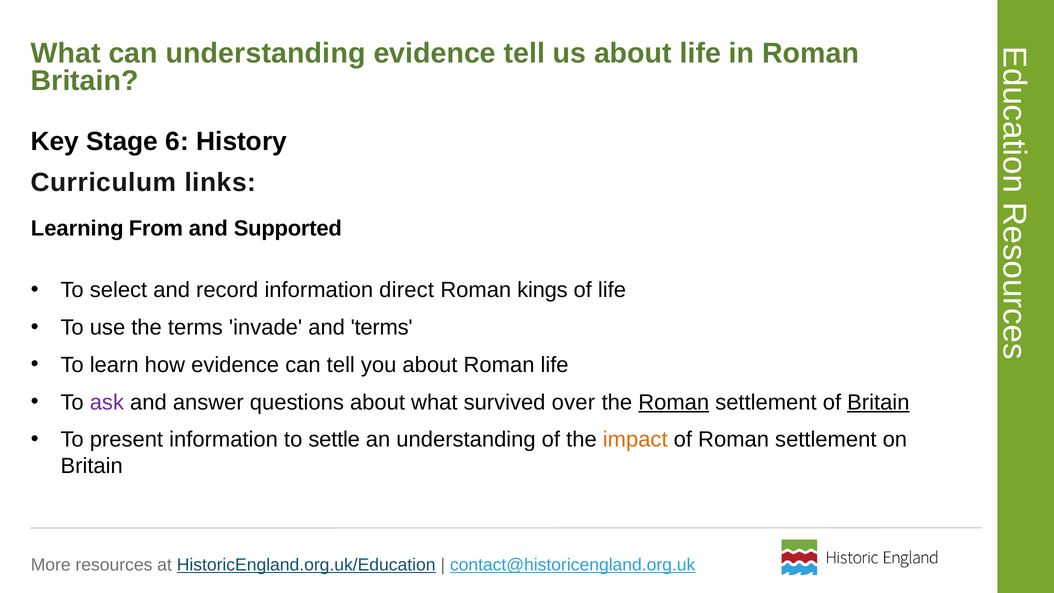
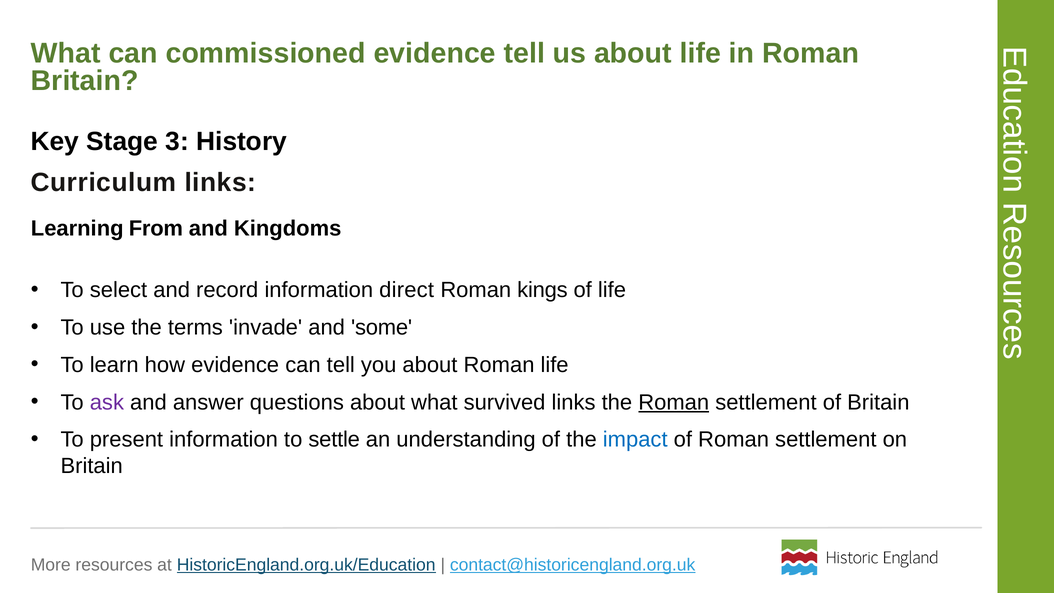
can understanding: understanding -> commissioned (266, 53)
6: 6 -> 3 (177, 142)
Supported: Supported -> Kingdoms (288, 229)
and terms: terms -> some (382, 327)
survived over: over -> links (574, 402)
Britain underline: present -> none (878, 402)
impact colour: orange -> blue (635, 440)
